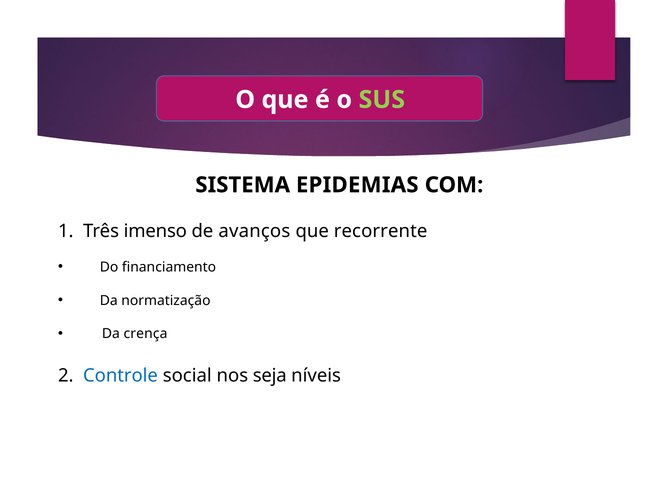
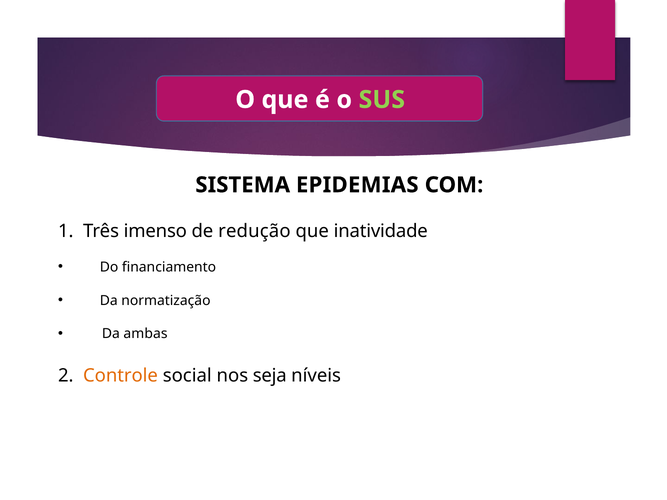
avanços: avanços -> redução (254, 231)
recorrente: recorrente -> inatividade (381, 231)
crença: crença -> ambas (146, 334)
Controle colour: blue -> orange (120, 376)
